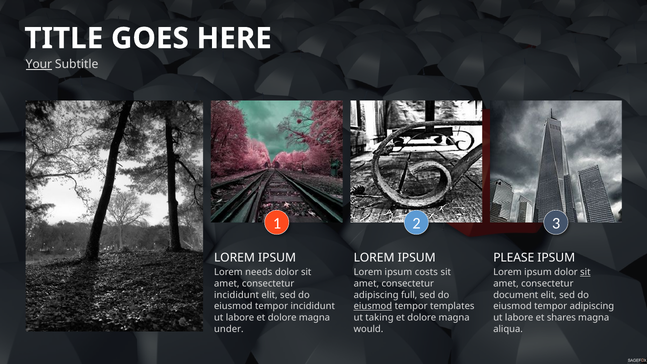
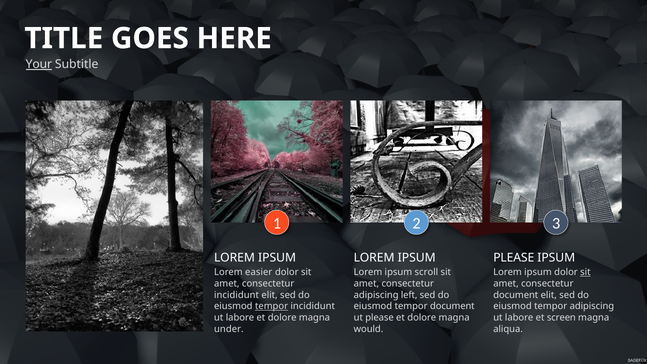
needs: needs -> easier (259, 272)
costs: costs -> scroll (426, 272)
full: full -> left (409, 295)
tempor underline: none -> present (272, 306)
eiusmod underline: present -> none (373, 306)
tempor templates: templates -> document (452, 306)
ut taking: taking -> please (380, 318)
shares: shares -> screen (561, 318)
